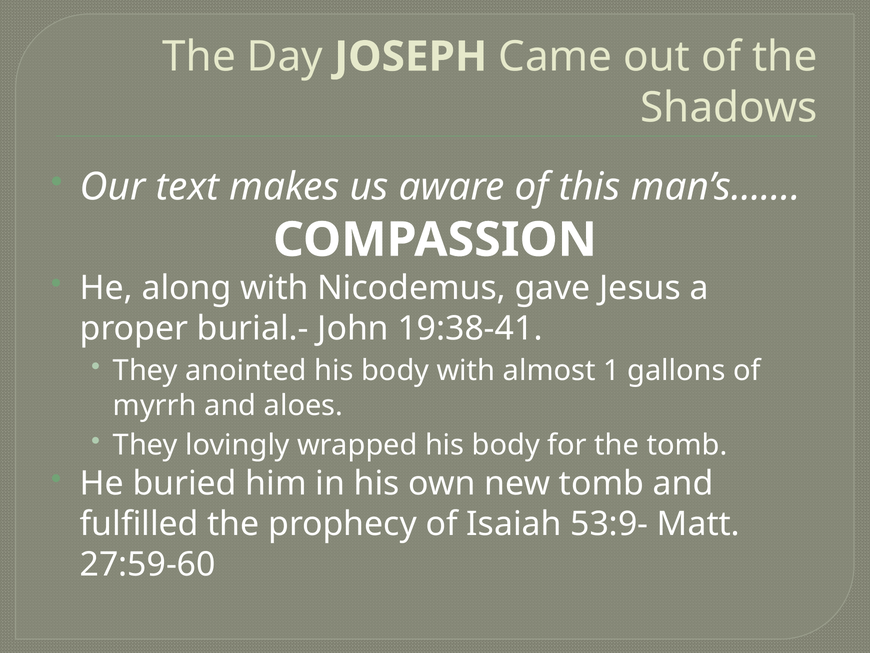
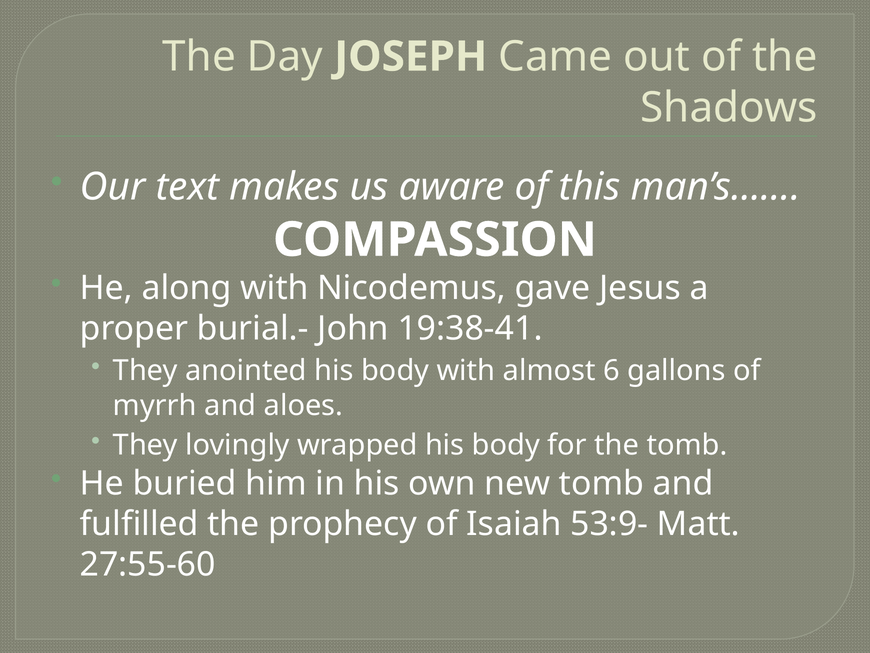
1: 1 -> 6 (611, 371)
27:59-60: 27:59-60 -> 27:55-60 (148, 564)
